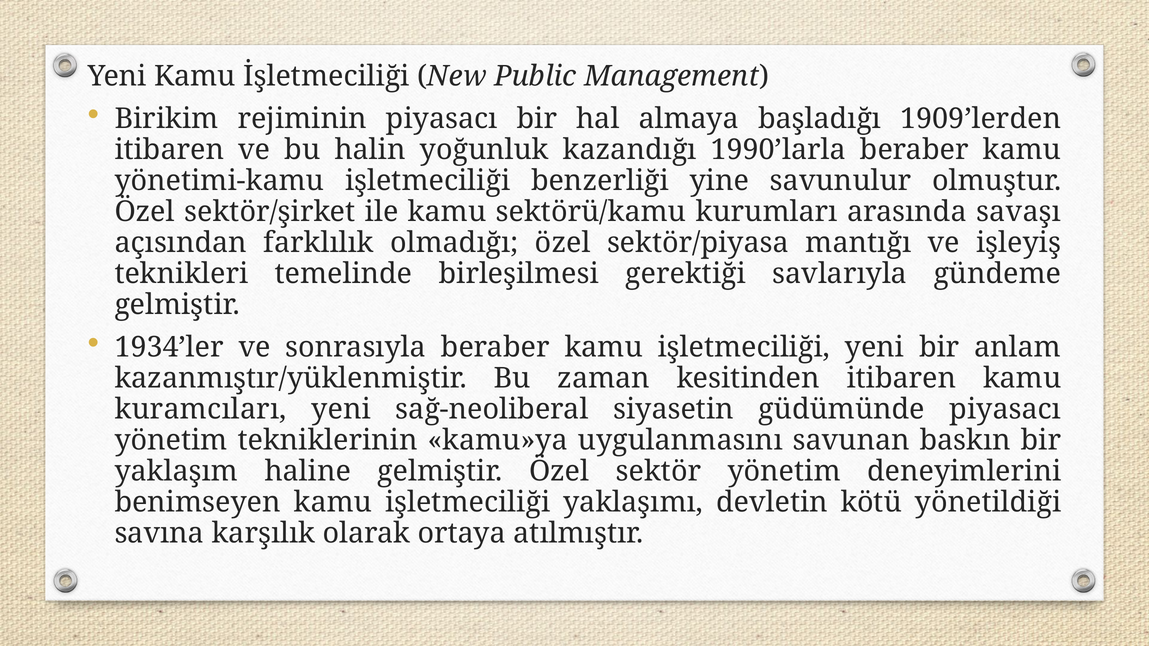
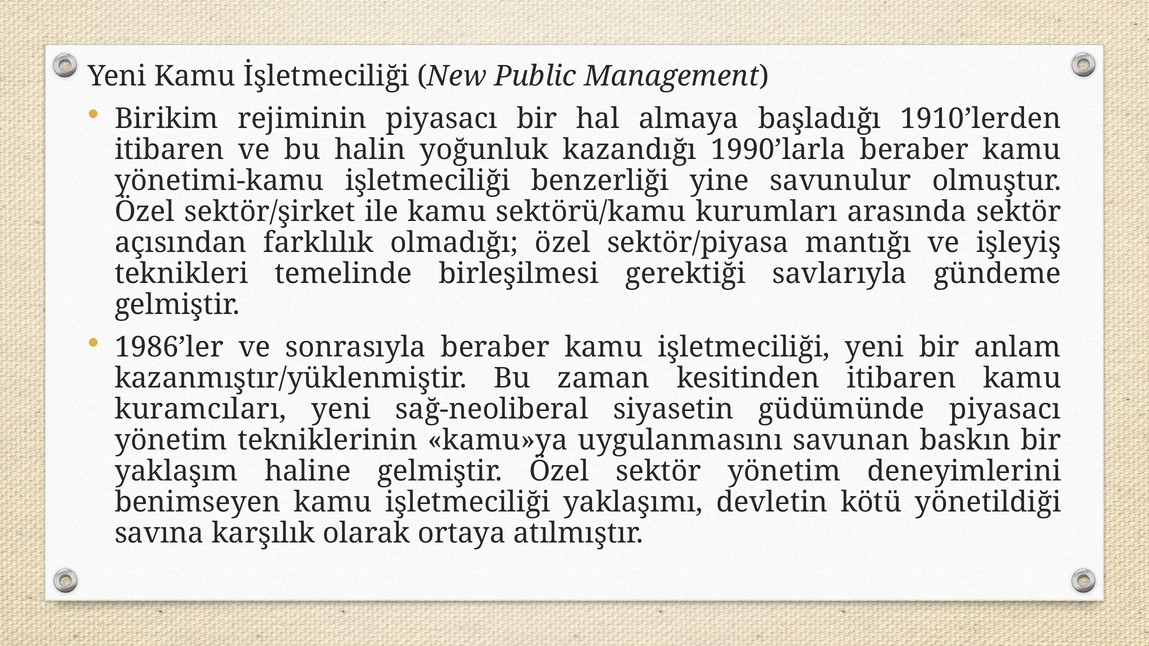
1909’lerden: 1909’lerden -> 1910’lerden (981, 119)
arasında savaşı: savaşı -> sektör (1019, 212)
1934’ler: 1934’ler -> 1986’ler (169, 348)
